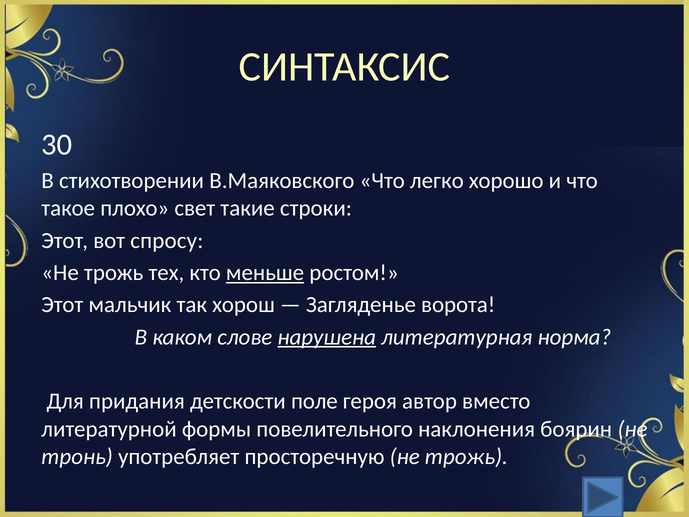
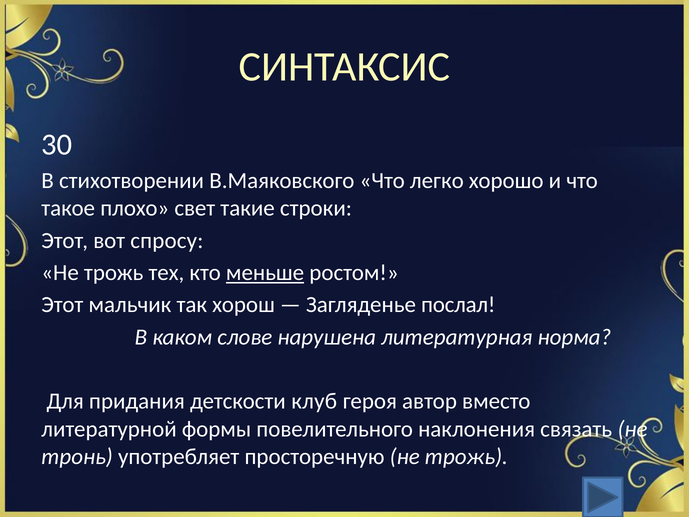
ворота: ворота -> послал (458, 305)
нарушена underline: present -> none (327, 337)
поле: поле -> клуб (314, 401)
боярин: боярин -> связать (576, 429)
